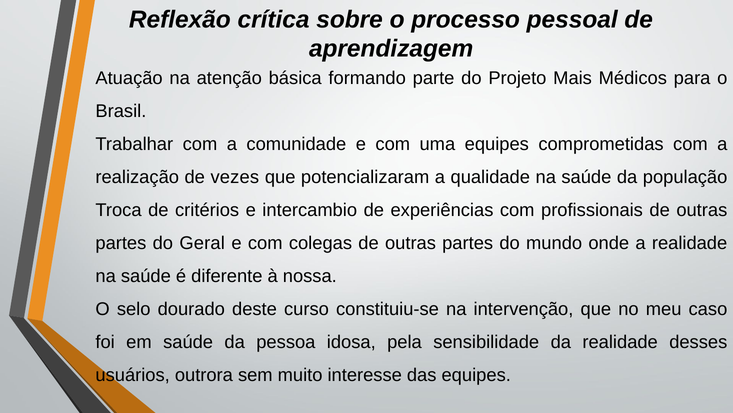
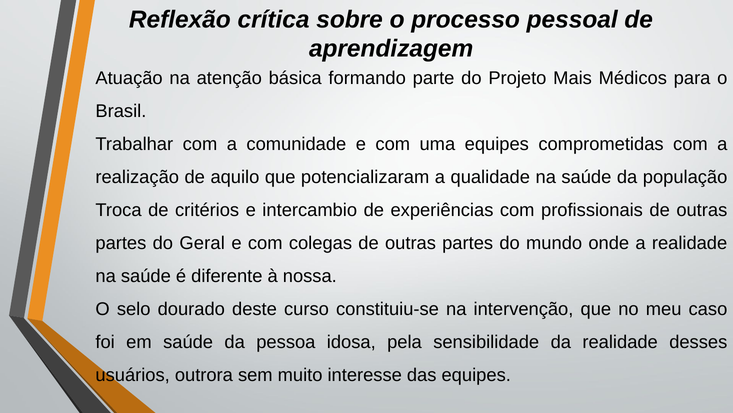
vezes: vezes -> aquilo (235, 177)
